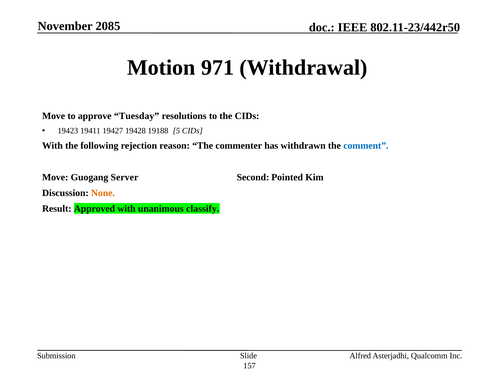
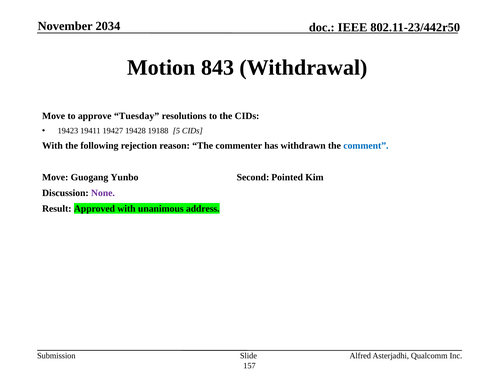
2085: 2085 -> 2034 (108, 26)
971: 971 -> 843 (218, 67)
Server: Server -> Yunbo (125, 177)
None colour: orange -> purple (103, 193)
classify: classify -> address (203, 209)
